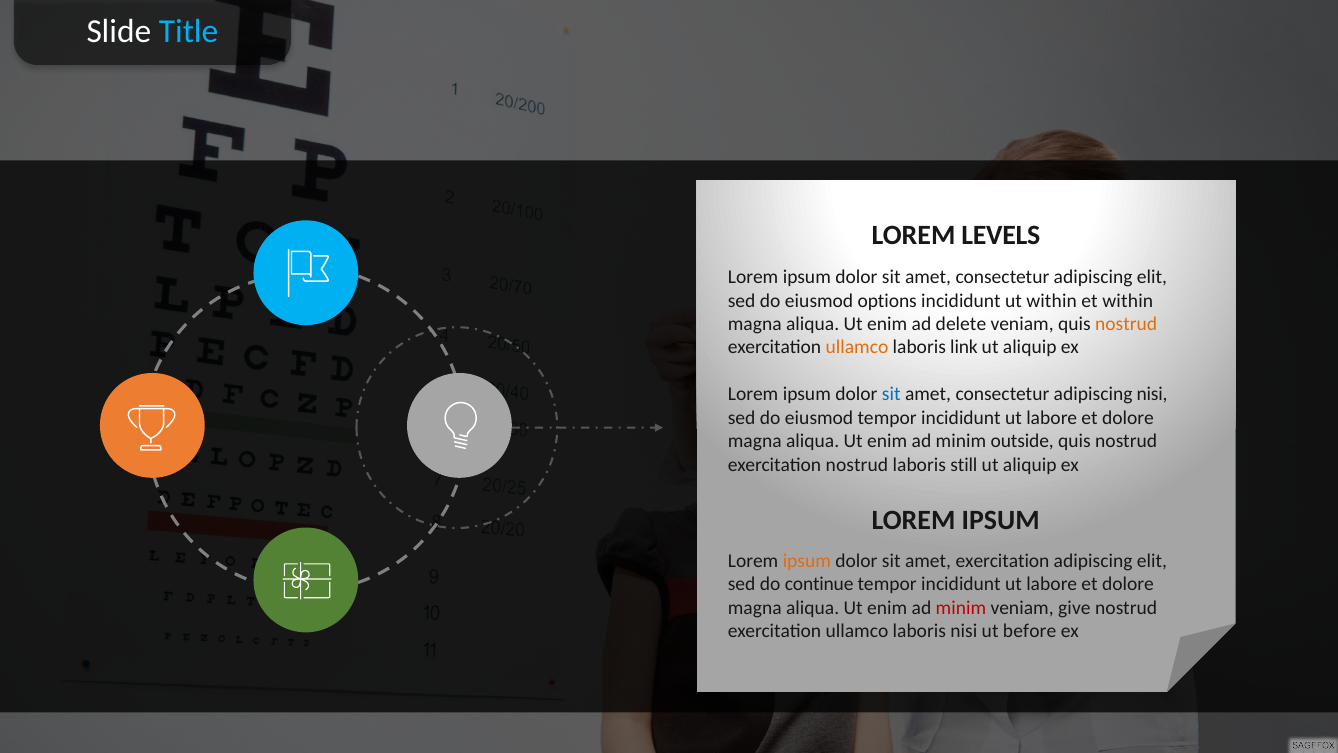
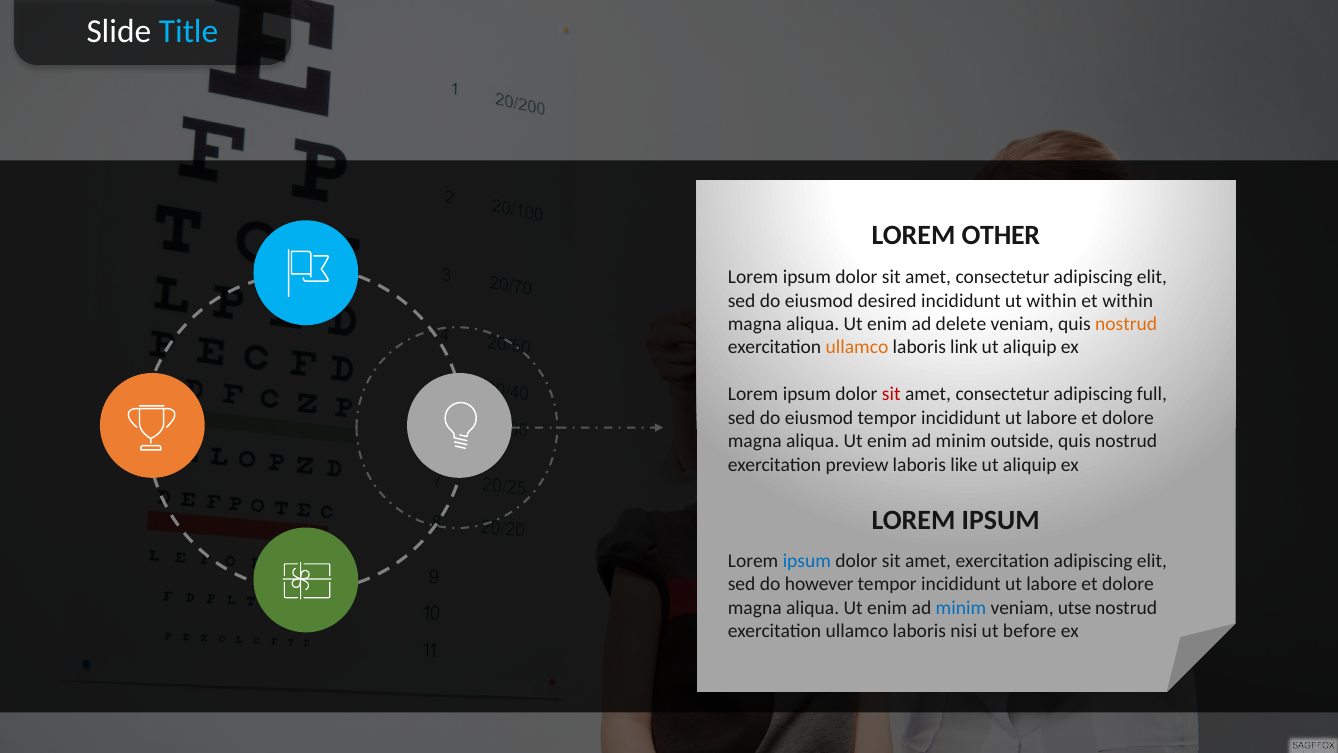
LEVELS: LEVELS -> OTHER (1001, 235)
options: options -> desired (887, 300)
sit colour: blue -> red (891, 394)
adipiscing nisi: nisi -> full (1152, 394)
exercitation nostrud: nostrud -> preview (857, 464)
still: still -> like (964, 464)
ipsum colour: orange -> blue (807, 561)
continue: continue -> however (819, 584)
minim colour: red -> blue (961, 608)
give: give -> utse (1075, 608)
